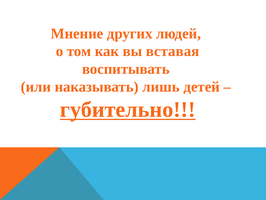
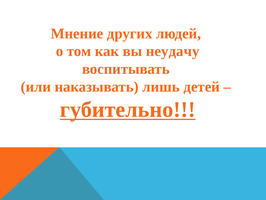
вставая: вставая -> неудачу (173, 51)
